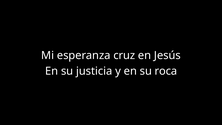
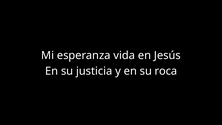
cruz: cruz -> vida (124, 55)
